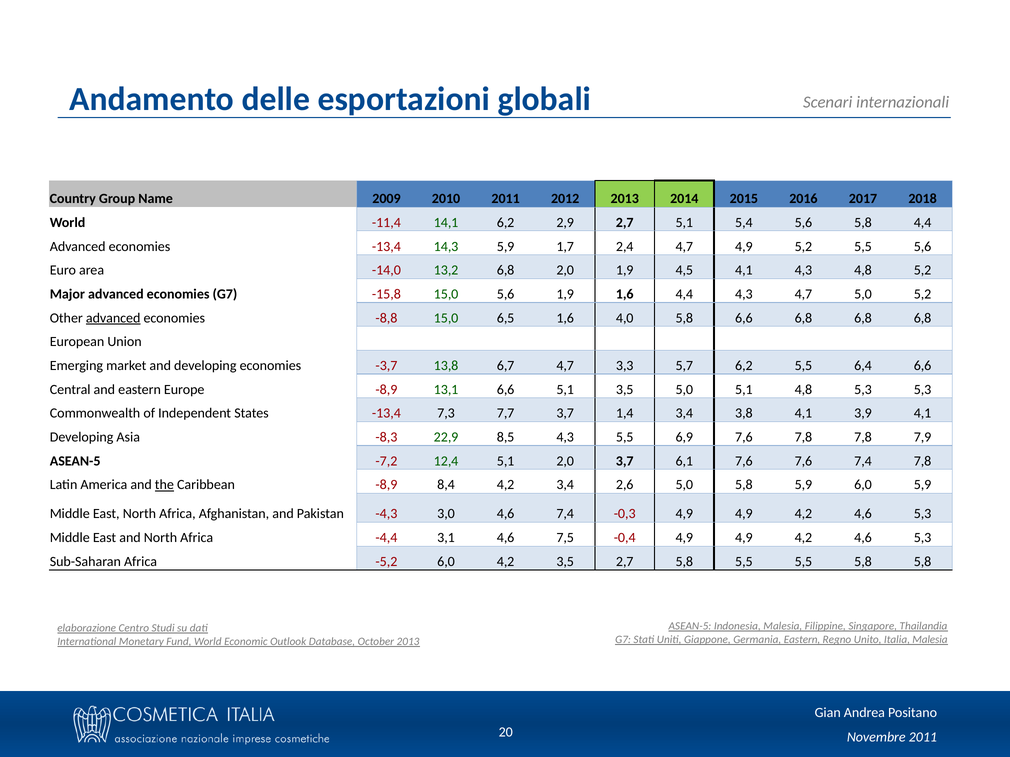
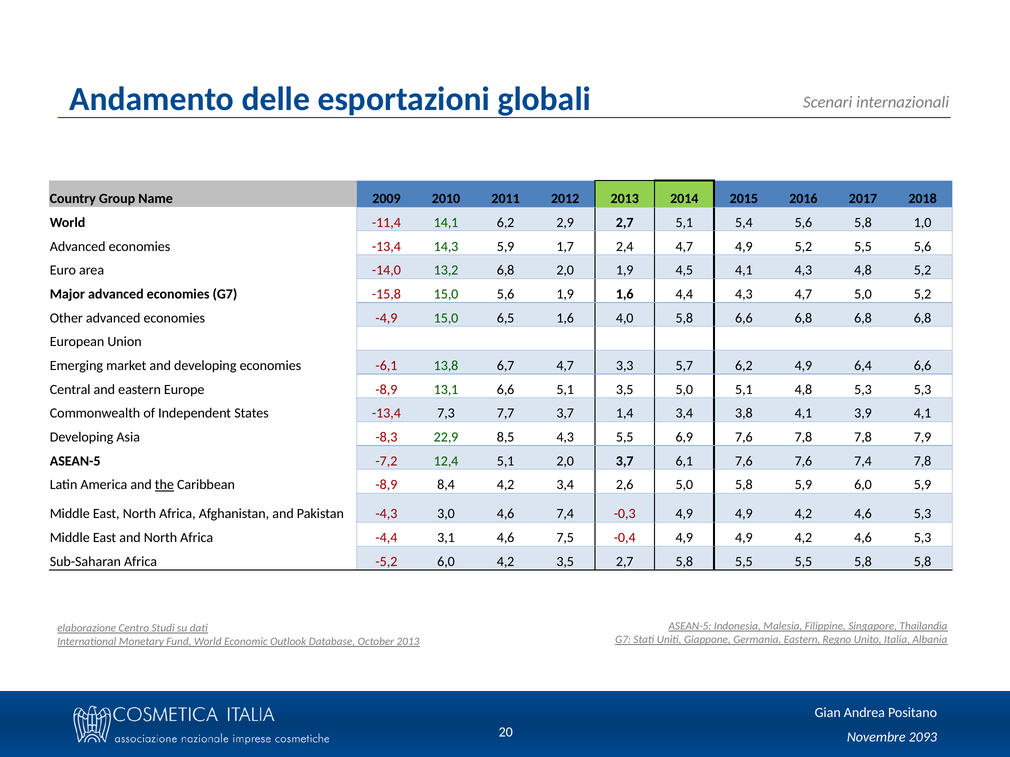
5,8 4,4: 4,4 -> 1,0 (923, 223)
advanced underline: present -> none (113, 318)
-8,8: -8,8 -> -4,9 (386, 318)
-3,7: -3,7 -> -6,1 (386, 366)
6,2 5,5: 5,5 -> 4,9 (803, 366)
Italia Malesia: Malesia -> Albania (930, 640)
2011: 2011 -> 2093 (923, 738)
